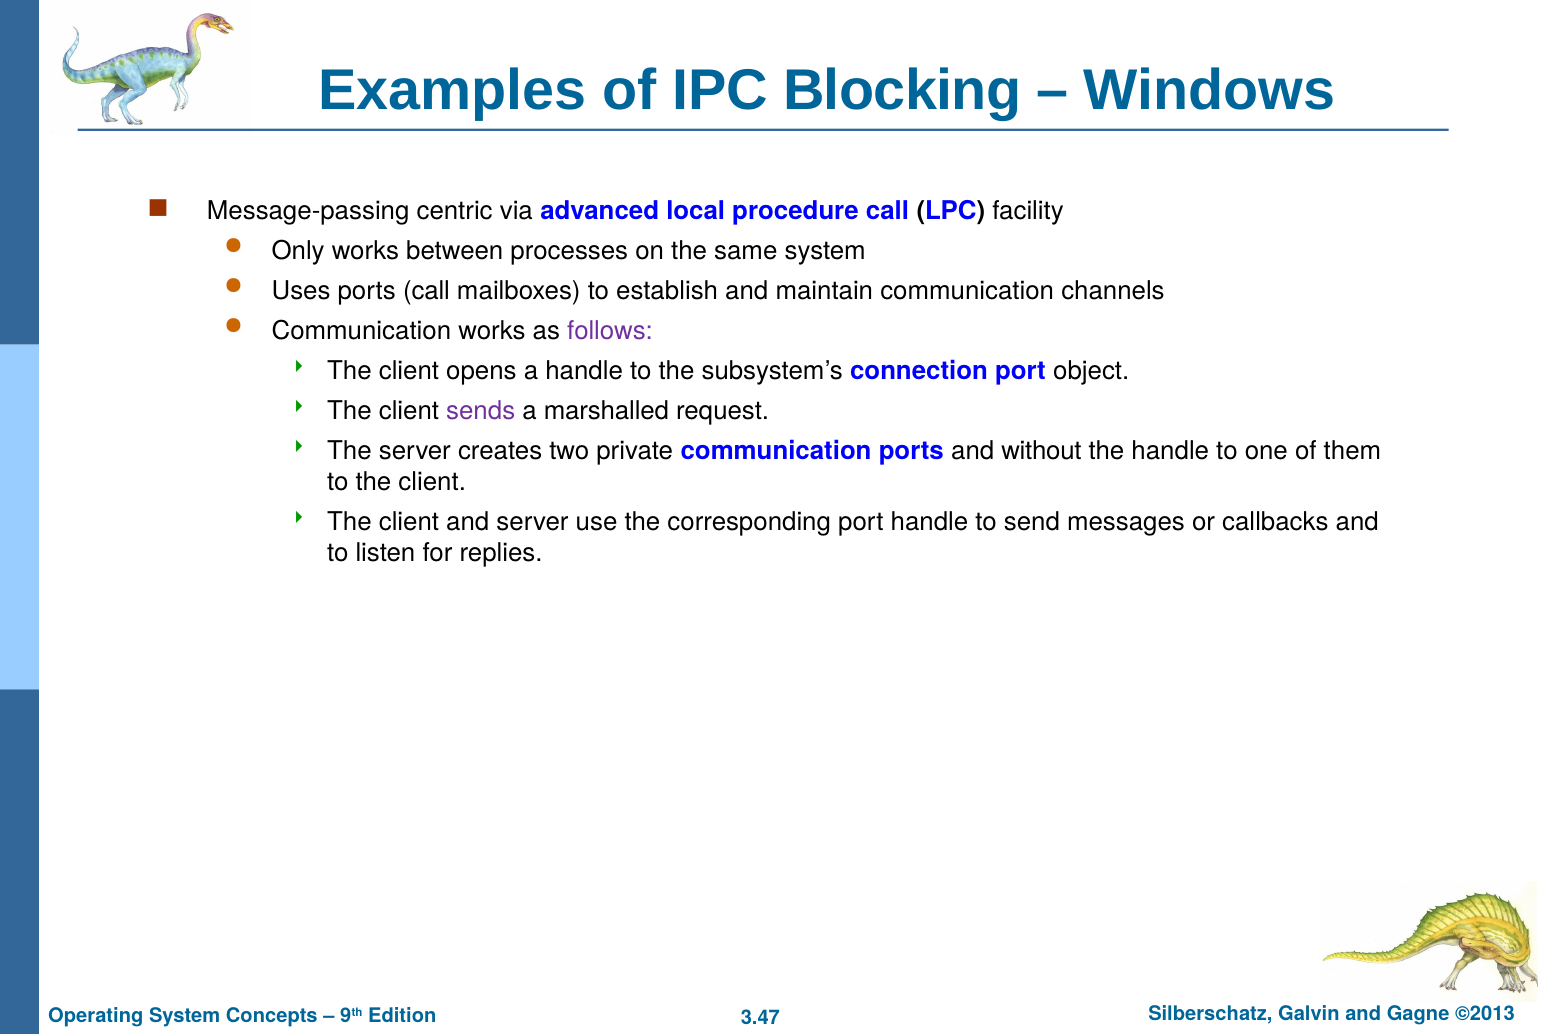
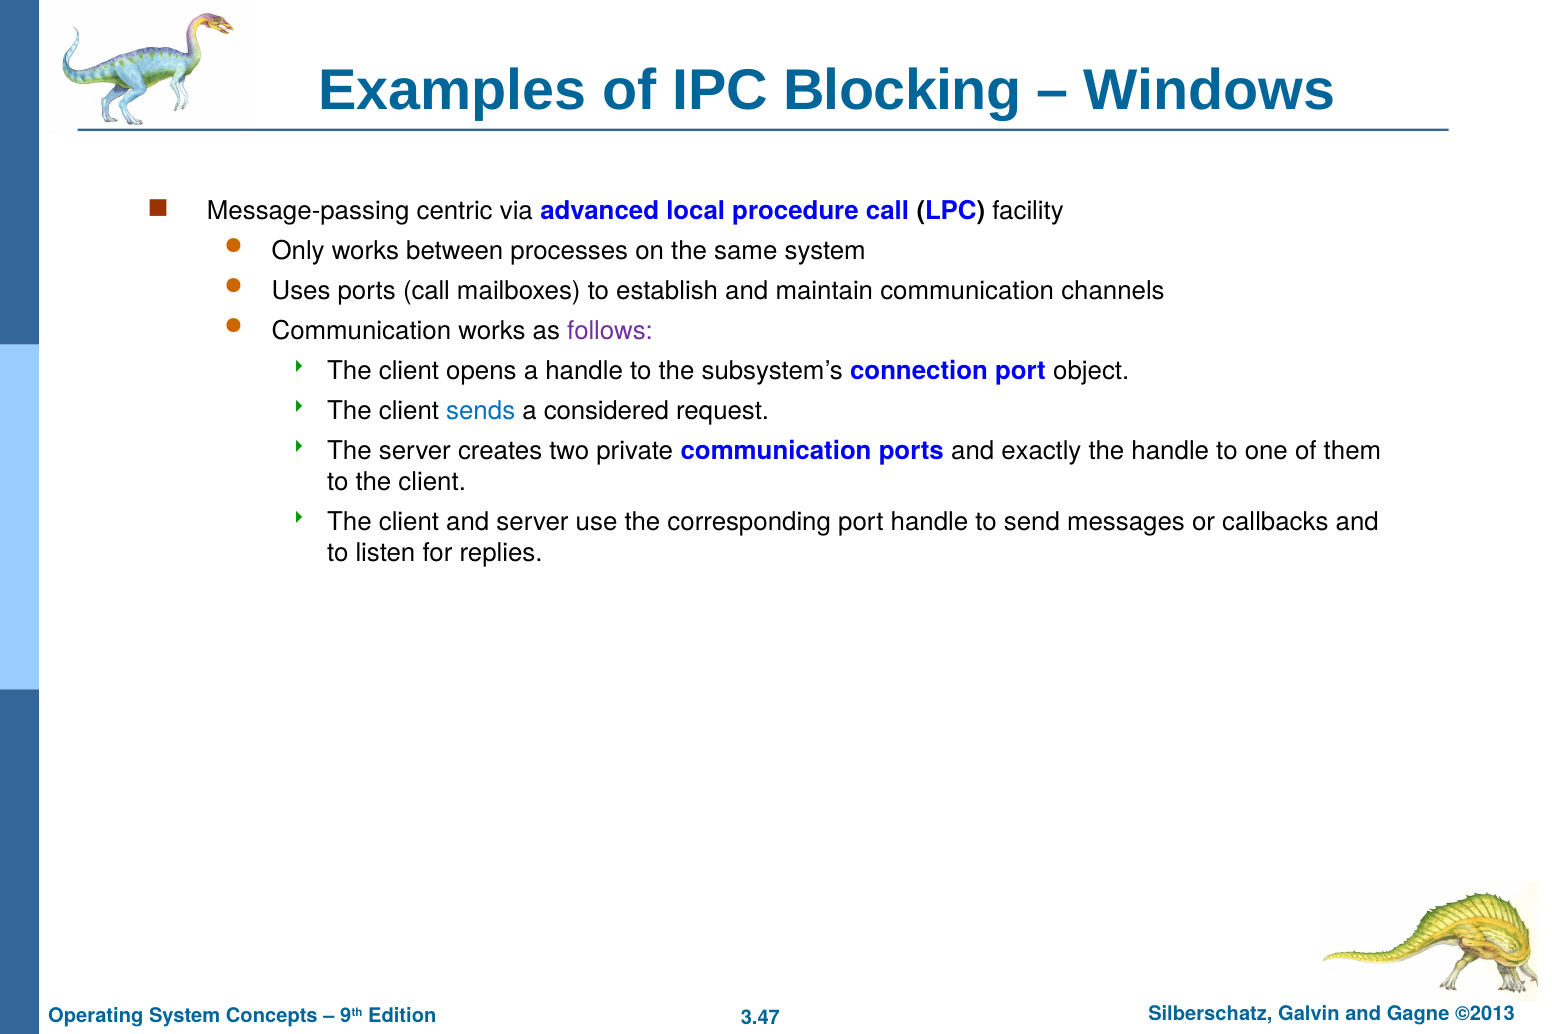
sends colour: purple -> blue (481, 411)
marshalled: marshalled -> considered (606, 411)
without: without -> exactly (1041, 451)
